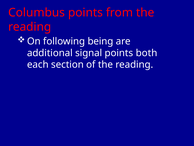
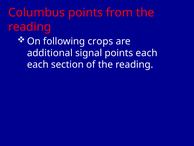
being: being -> crops (100, 41)
points both: both -> each (147, 53)
